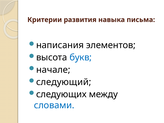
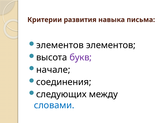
написания: написания -> элементов (60, 45)
букв colour: blue -> purple (81, 57)
следующий: следующий -> соединения (64, 82)
